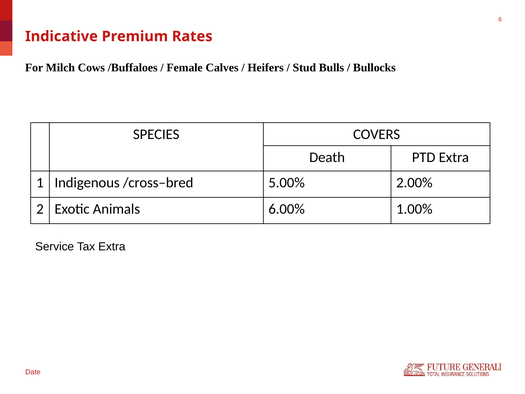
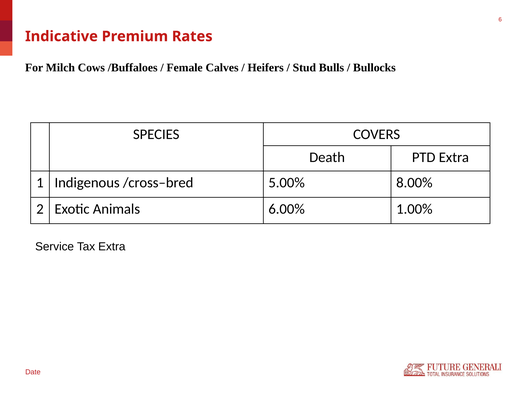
2.00%: 2.00% -> 8.00% (414, 183)
